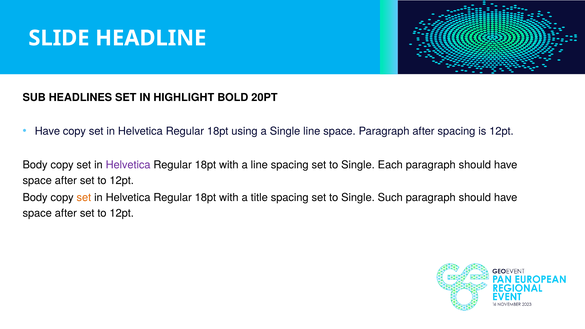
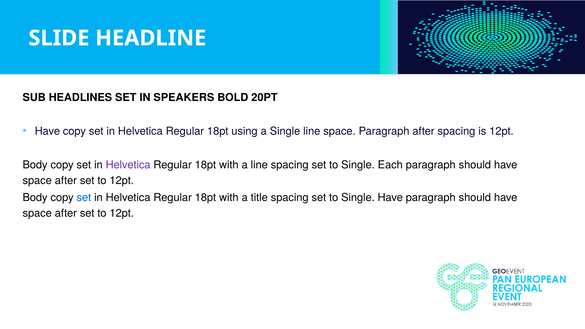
HIGHLIGHT: HIGHLIGHT -> SPEAKERS (184, 97)
set colour: orange -> blue (84, 198)
Single Such: Such -> Have (390, 198)
